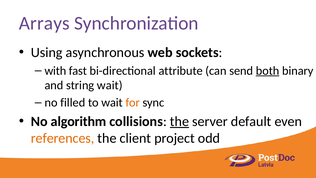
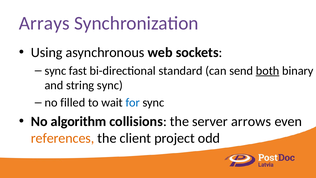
with: with -> sync (55, 71)
attribute: attribute -> standard (181, 71)
string wait: wait -> sync (110, 85)
for colour: orange -> blue (133, 103)
the underline: present -> none (179, 121)
default: default -> arrows (251, 121)
